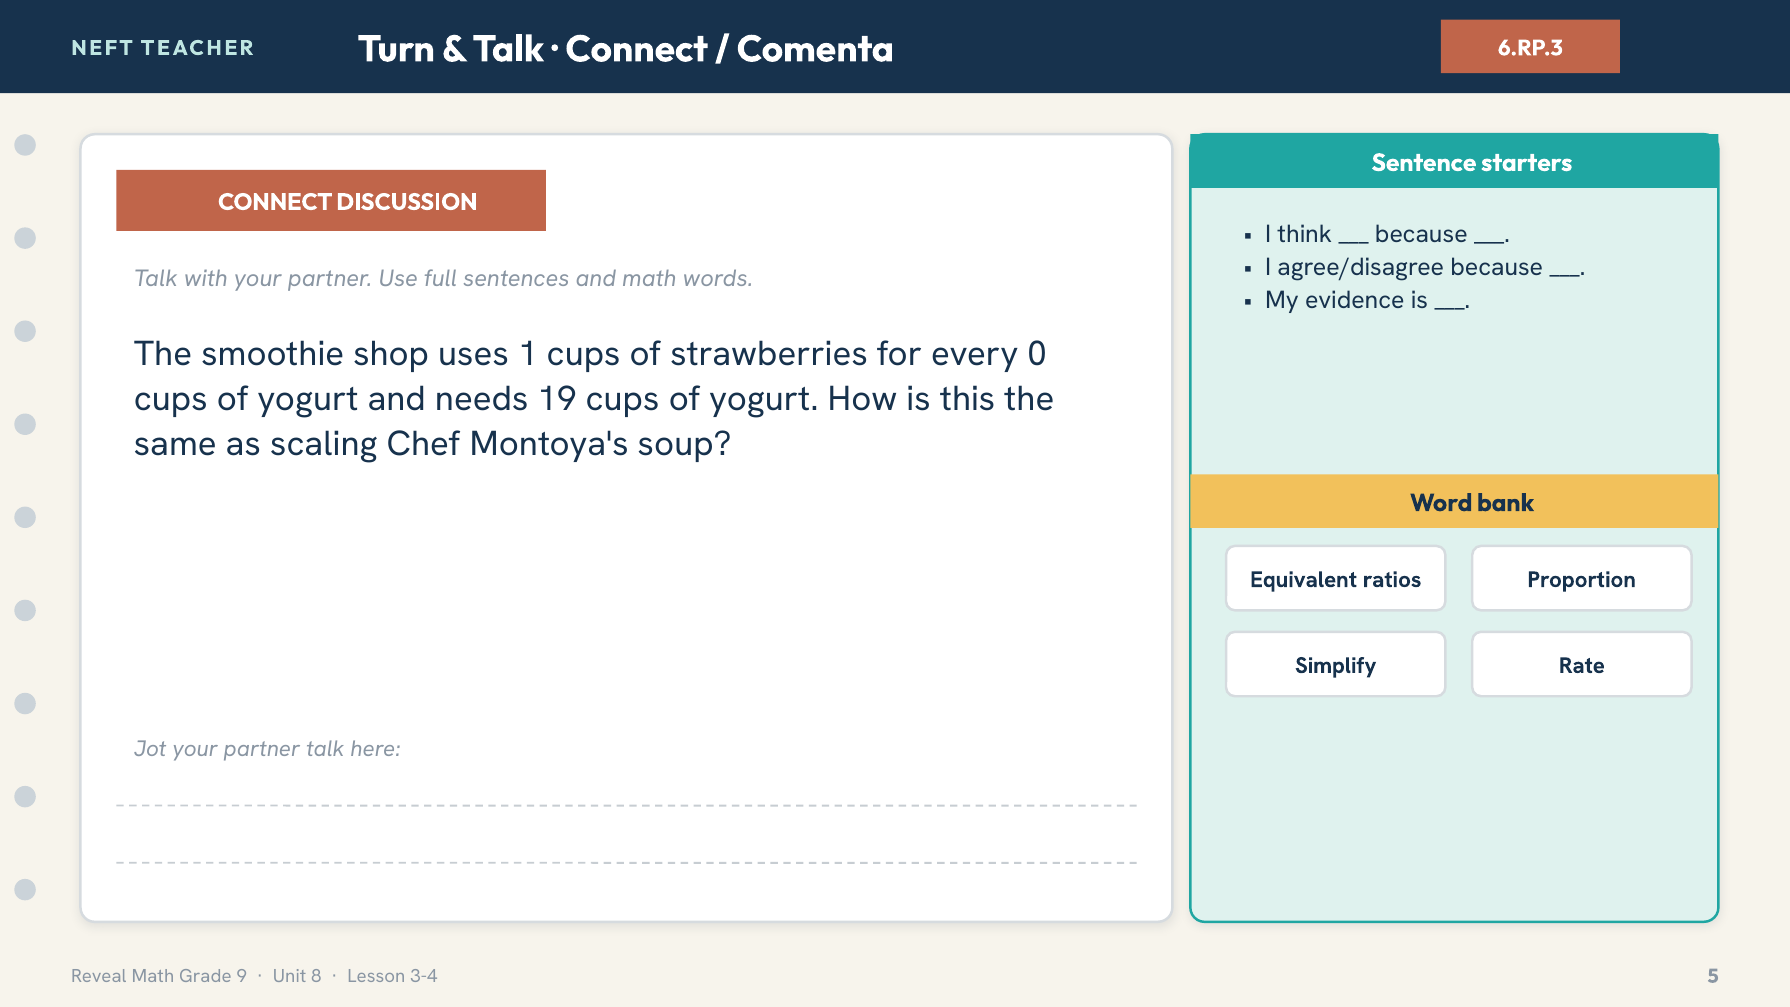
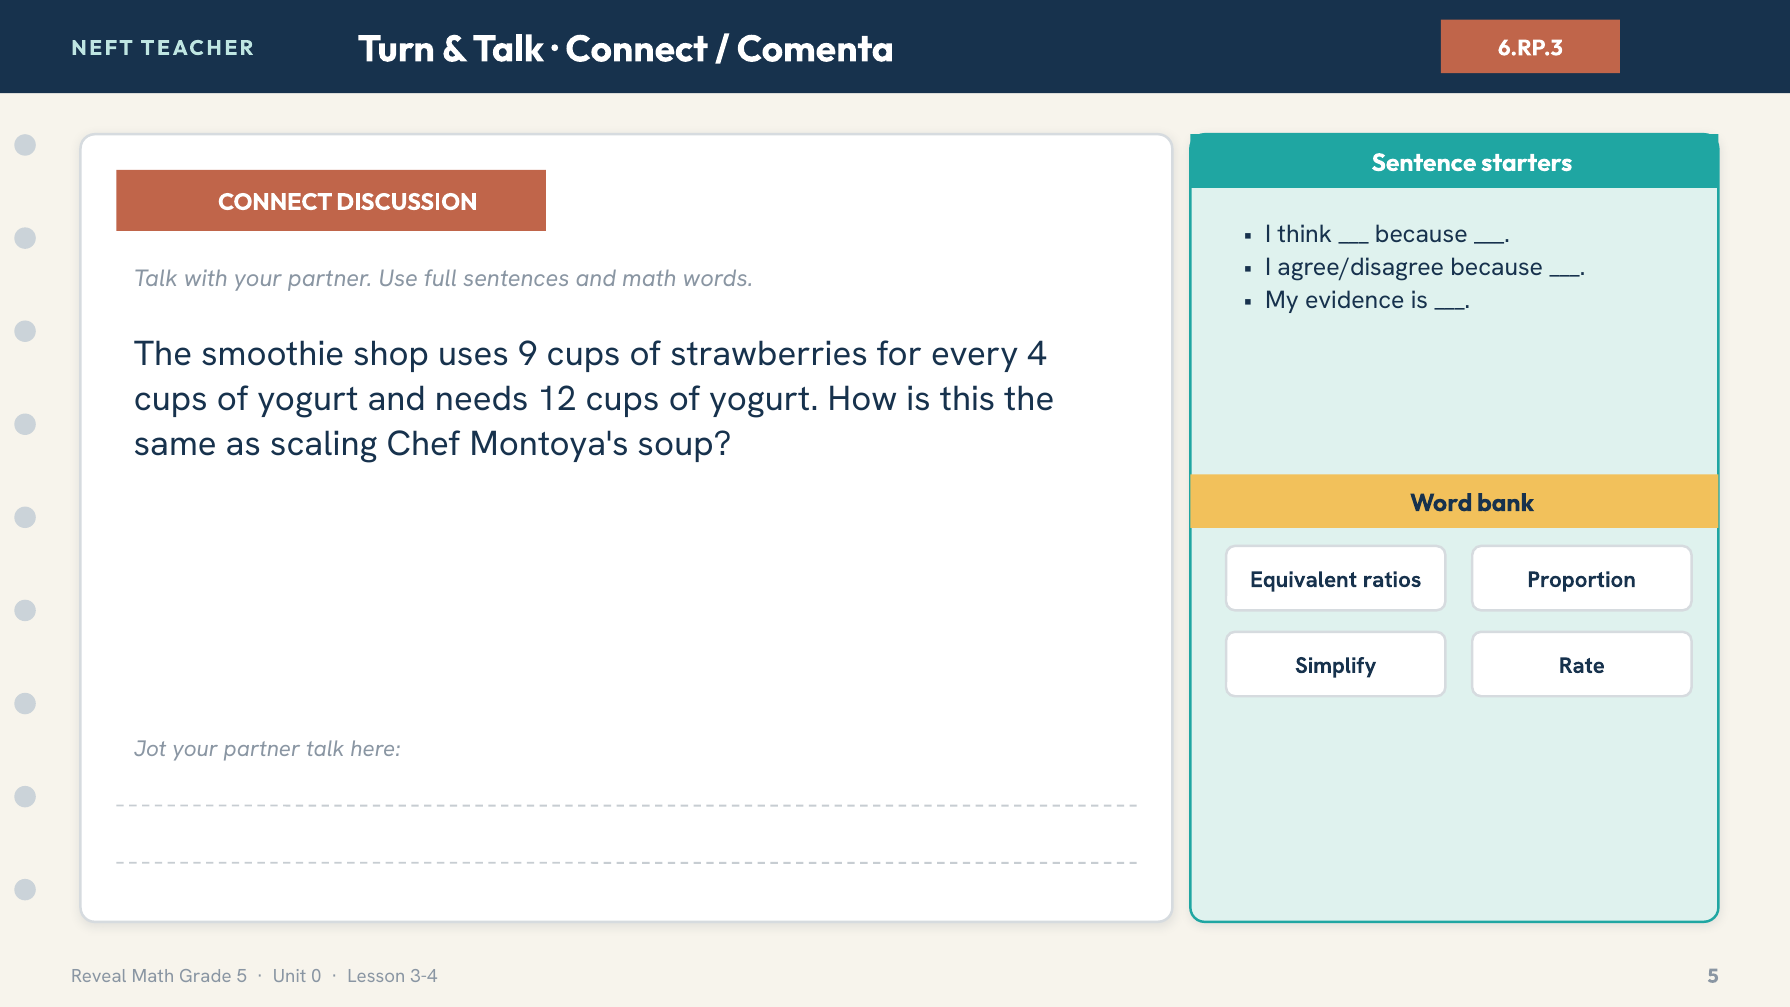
1: 1 -> 9 (528, 354)
0: 0 -> 4 (1037, 354)
19: 19 -> 12 (557, 399)
Grade 9: 9 -> 5 (242, 976)
8: 8 -> 0 (316, 976)
